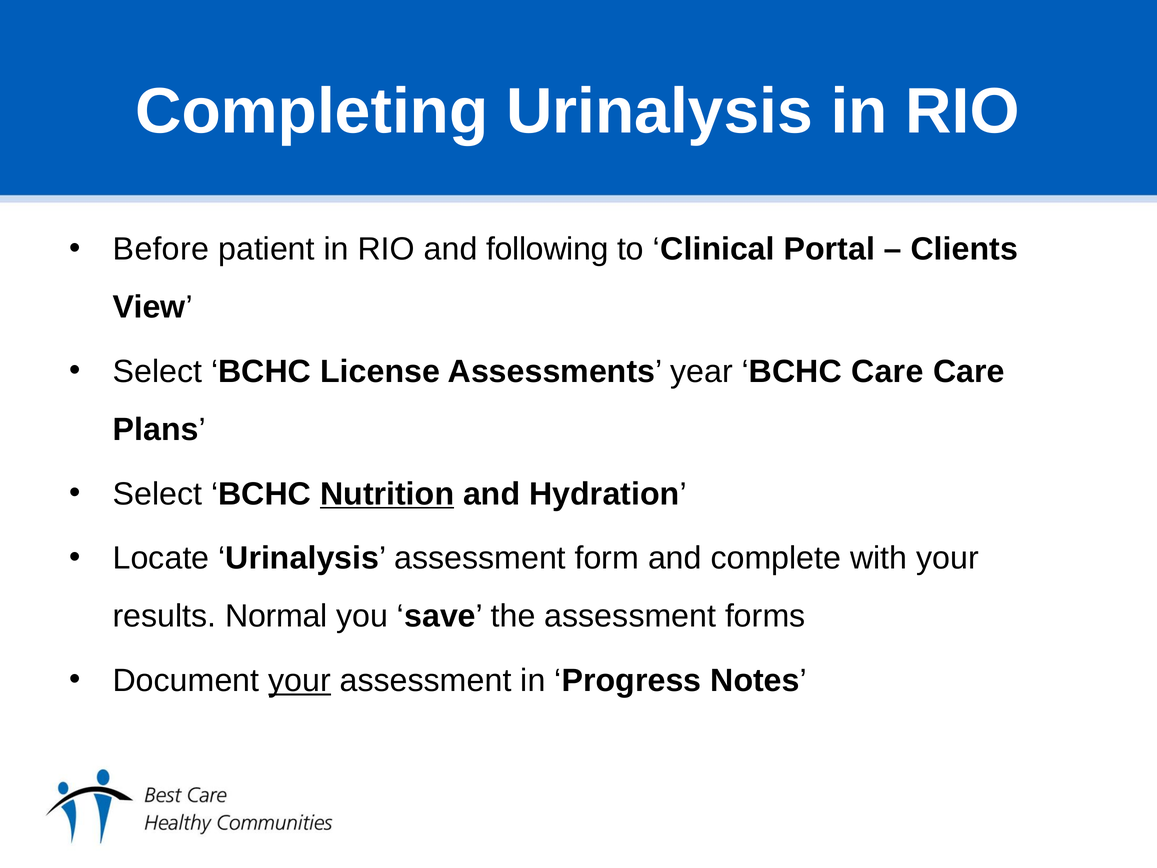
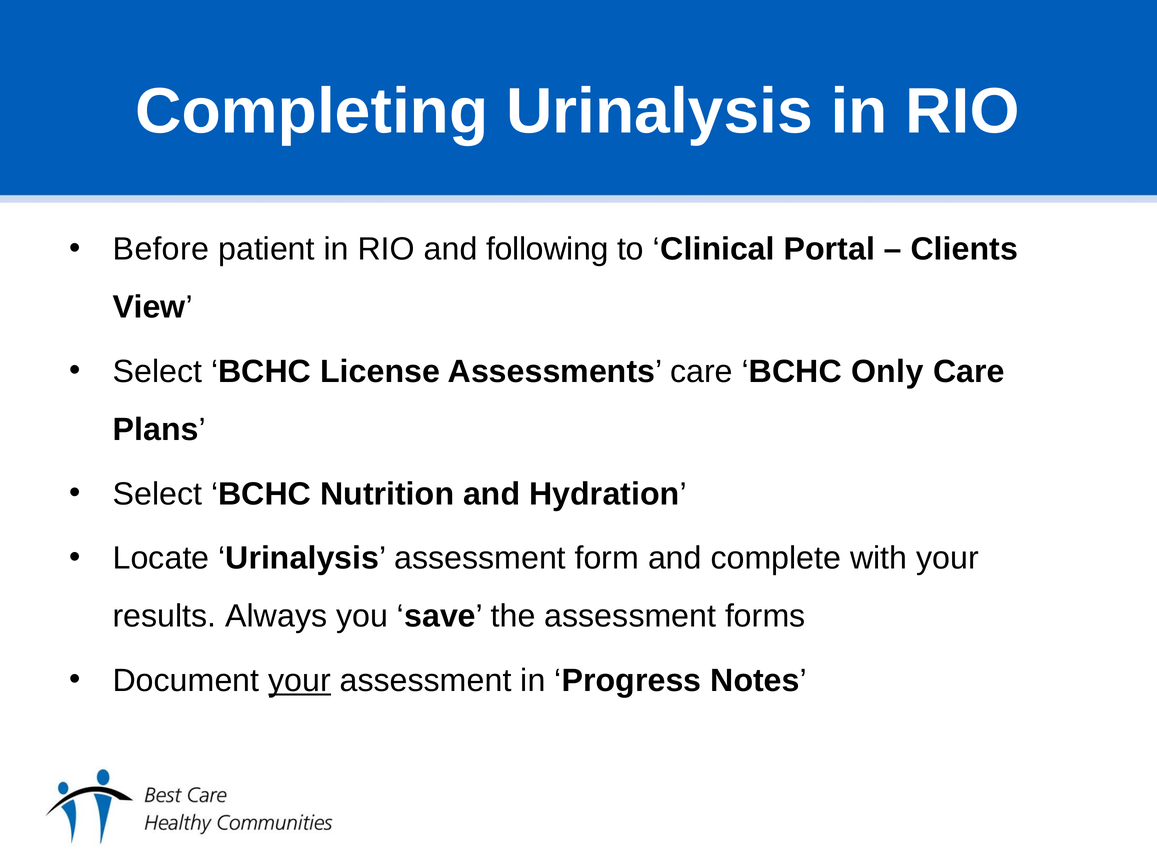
Assessments year: year -> care (702, 371)
BCHC Care: Care -> Only (887, 371)
Nutrition underline: present -> none (387, 494)
Normal: Normal -> Always (276, 616)
